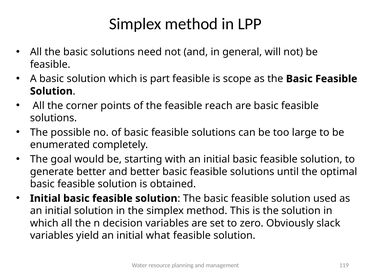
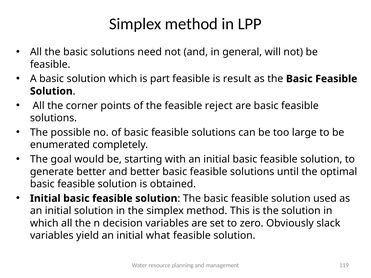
scope: scope -> result (237, 79)
reach: reach -> reject (219, 106)
